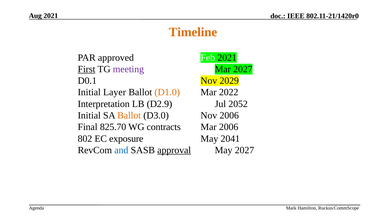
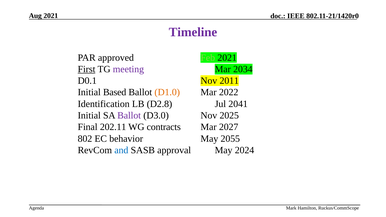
Timeline colour: orange -> purple (193, 32)
Feb colour: white -> light green (208, 58)
Mar 2027: 2027 -> 2034 (243, 69)
2029: 2029 -> 2011 (229, 81)
Layer: Layer -> Based (115, 92)
Interpretation: Interpretation -> Identification (104, 104)
D2.9: D2.9 -> D2.8 (159, 104)
2052: 2052 -> 2041 (238, 104)
Ballot colour: orange -> purple (129, 116)
Nov 2006: 2006 -> 2025 (229, 116)
825.70: 825.70 -> 202.11 (113, 127)
Mar 2006: 2006 -> 2027 (229, 127)
exposure: exposure -> behavior (126, 139)
2041: 2041 -> 2055 (230, 139)
approval underline: present -> none (174, 150)
May 2027: 2027 -> 2024 (244, 150)
